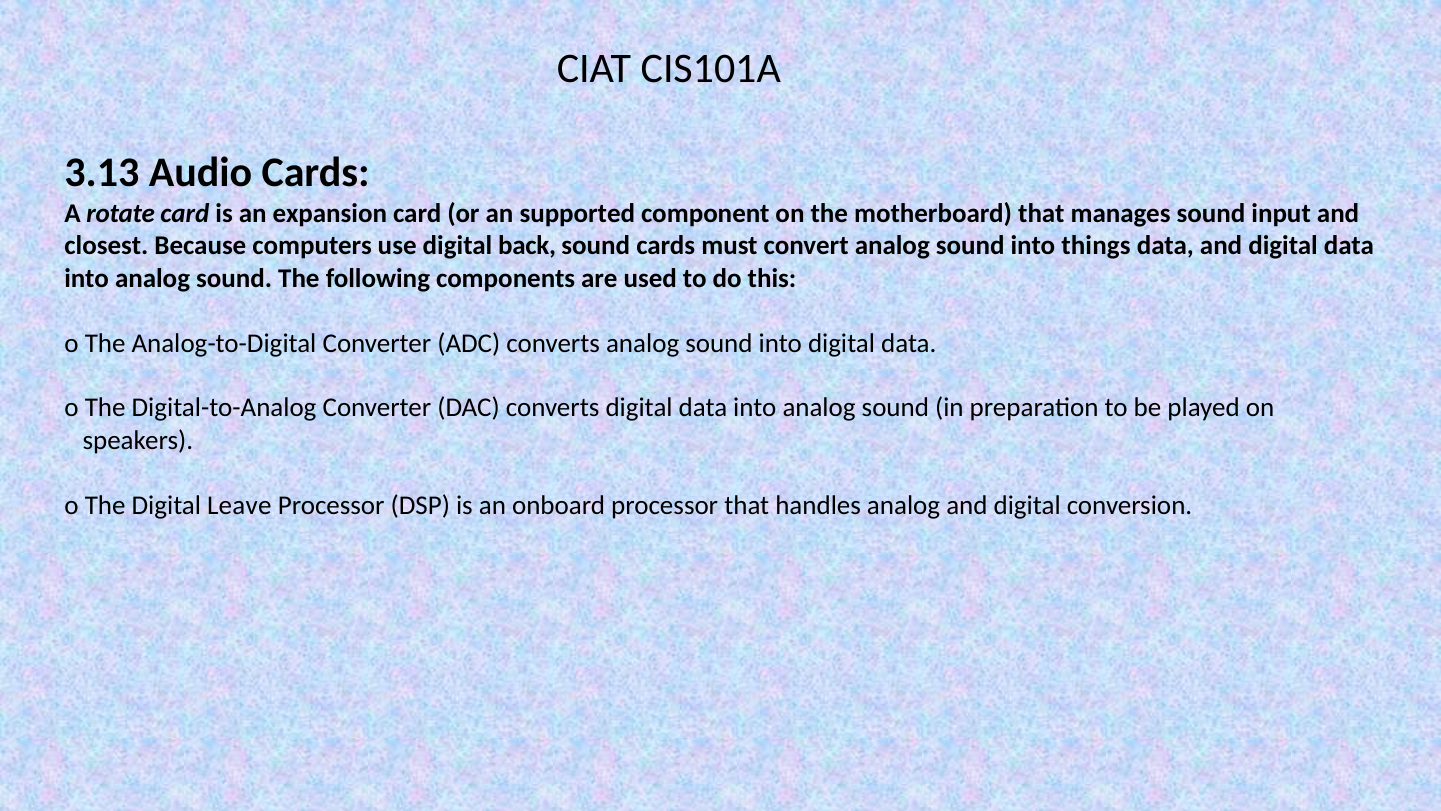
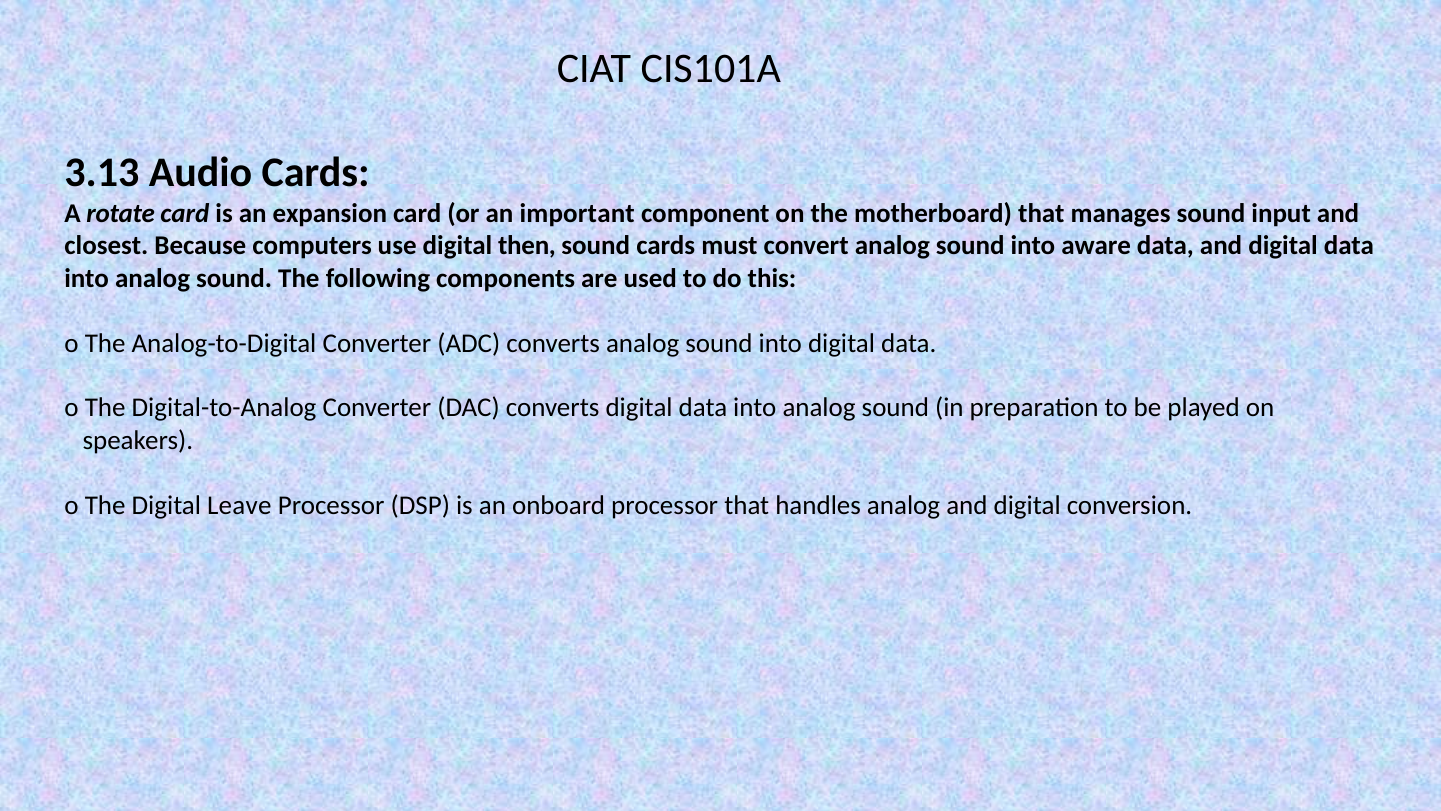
supported: supported -> important (577, 213)
back: back -> then (527, 246)
things: things -> aware (1096, 246)
